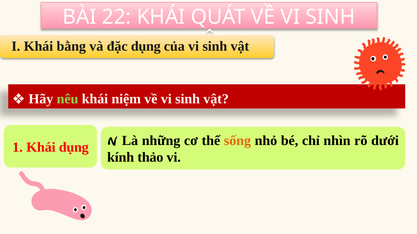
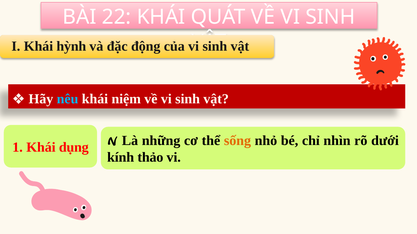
bằng: bằng -> hỳnh (71, 47)
đặc dụng: dụng -> động (146, 47)
nêu colour: light green -> light blue (68, 99)
